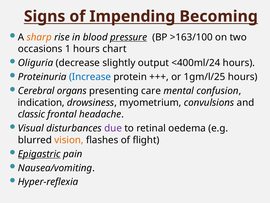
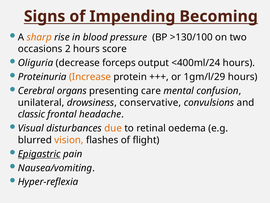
pressure underline: present -> none (129, 37)
>163/100: >163/100 -> >130/100 (191, 37)
1: 1 -> 2 (68, 49)
chart: chart -> score (115, 49)
slightly: slightly -> forceps (119, 63)
Increase colour: blue -> orange (90, 77)
1gm/l/25: 1gm/l/25 -> 1gm/l/29 (205, 77)
indication: indication -> unilateral (41, 102)
myometrium: myometrium -> conservative (150, 102)
due colour: purple -> orange (113, 128)
